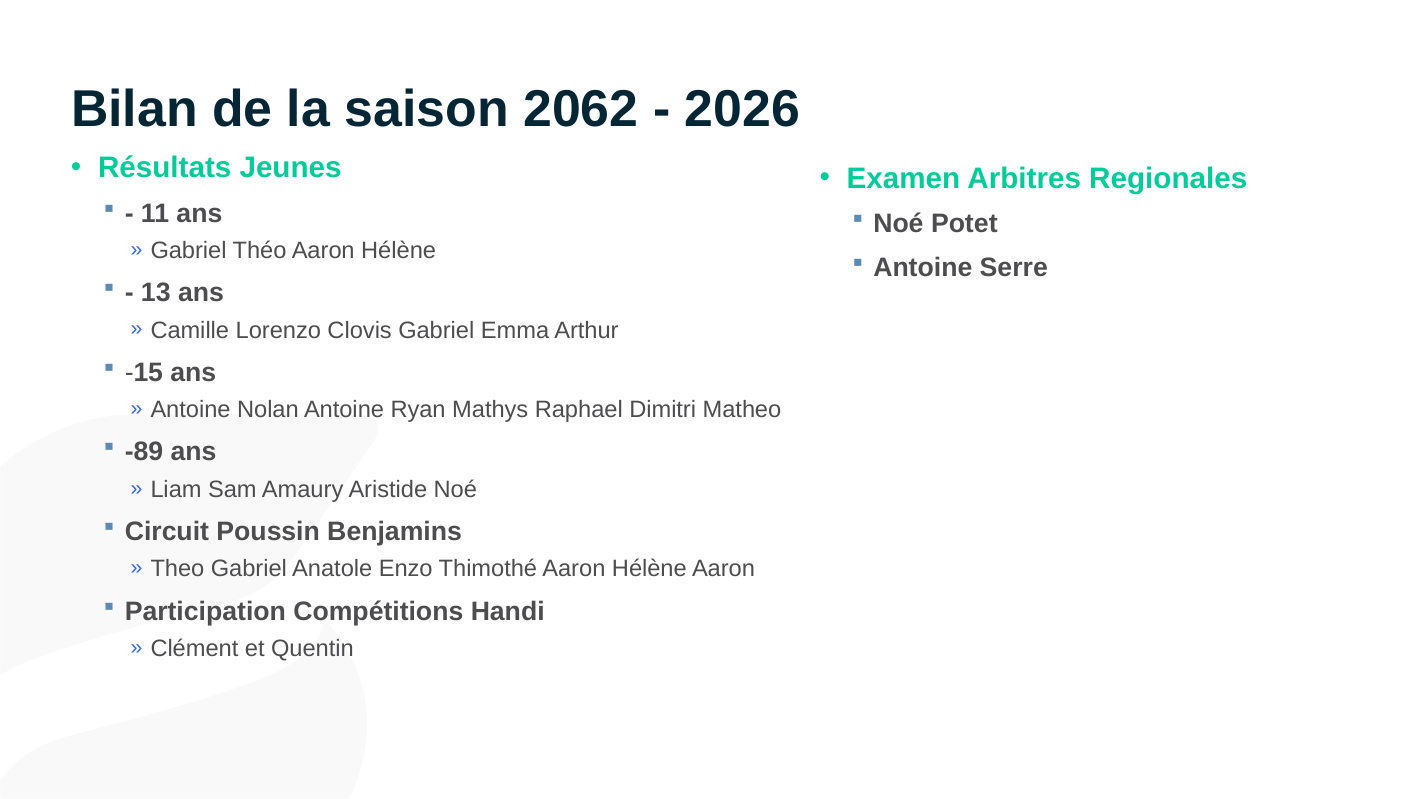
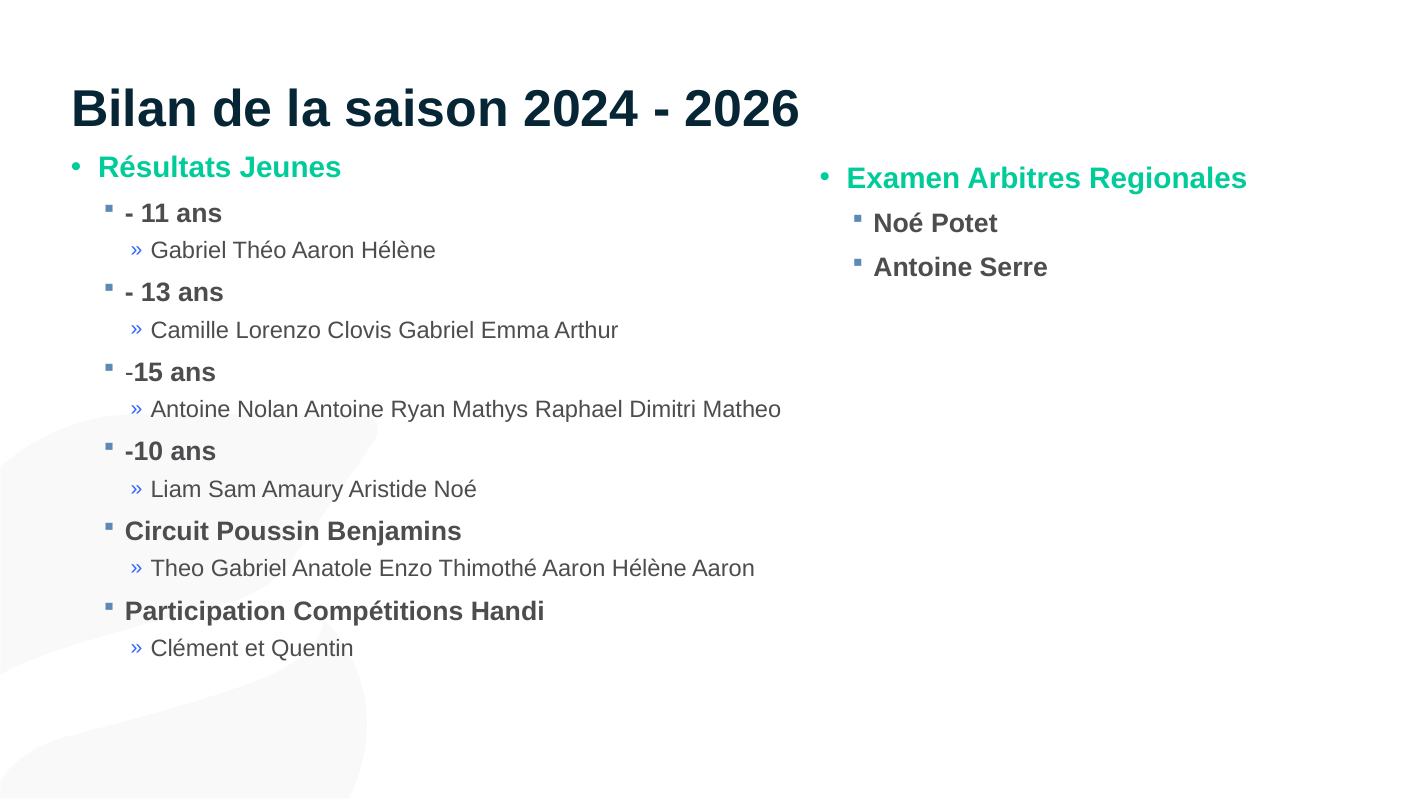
2062: 2062 -> 2024 (581, 110)
-89: -89 -> -10 (144, 452)
